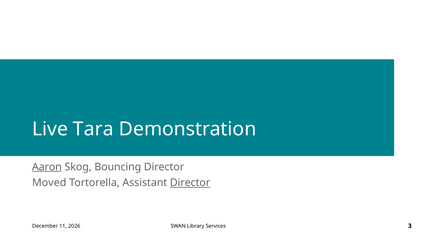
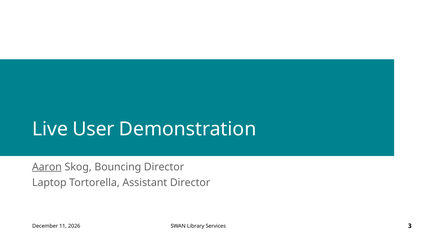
Tara: Tara -> User (94, 129)
Moved: Moved -> Laptop (49, 183)
Director underline: present -> none (190, 183)
